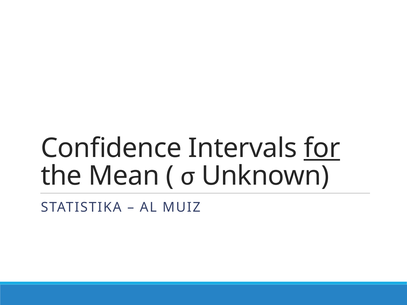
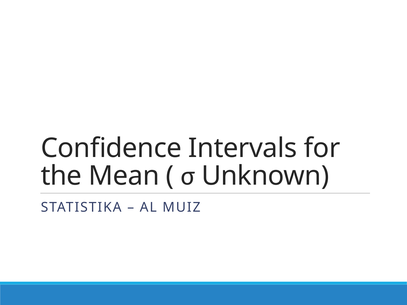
for underline: present -> none (322, 148)
